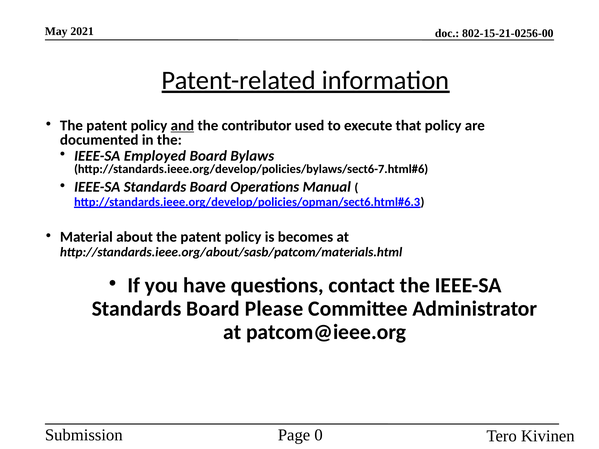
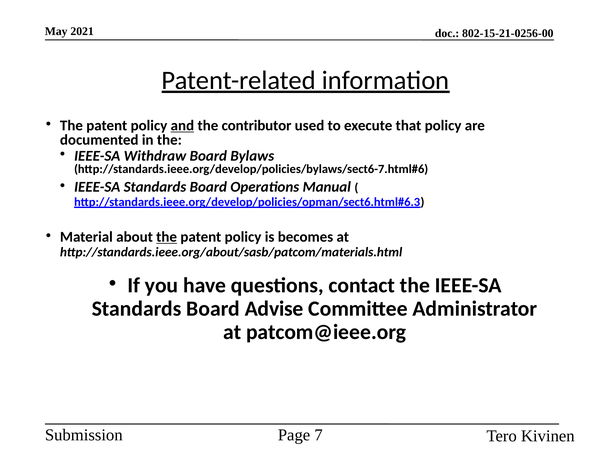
Employed: Employed -> Withdraw (155, 156)
the underline: none -> present (167, 237)
Please: Please -> Advise (274, 309)
0: 0 -> 7 (319, 435)
